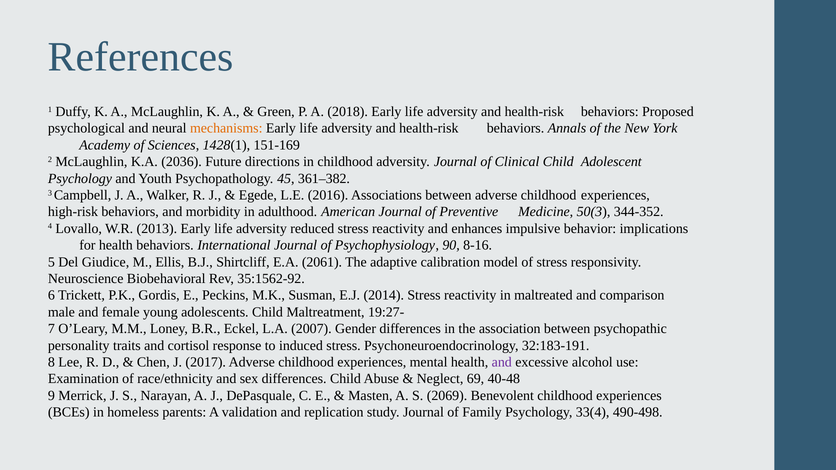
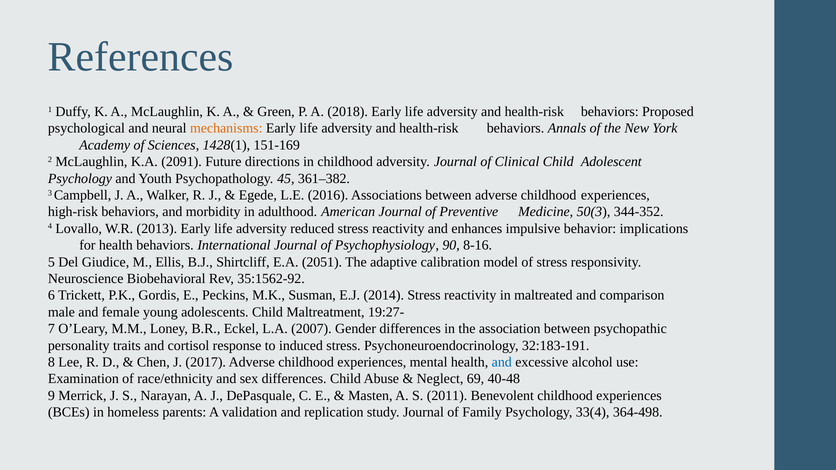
2036: 2036 -> 2091 (182, 162)
2061: 2061 -> 2051 (322, 262)
and colour: purple -> blue (502, 362)
2069: 2069 -> 2011 (447, 396)
490-498: 490-498 -> 364-498 (638, 413)
